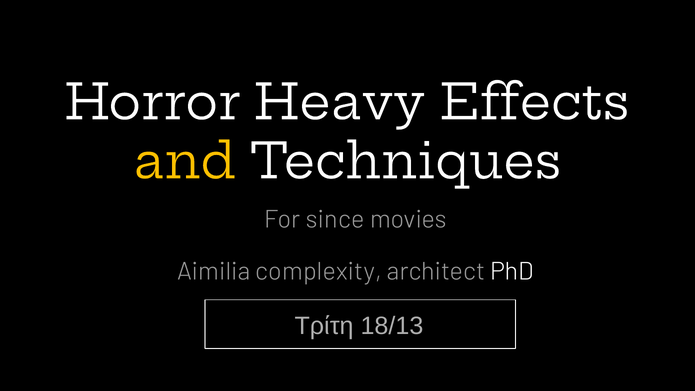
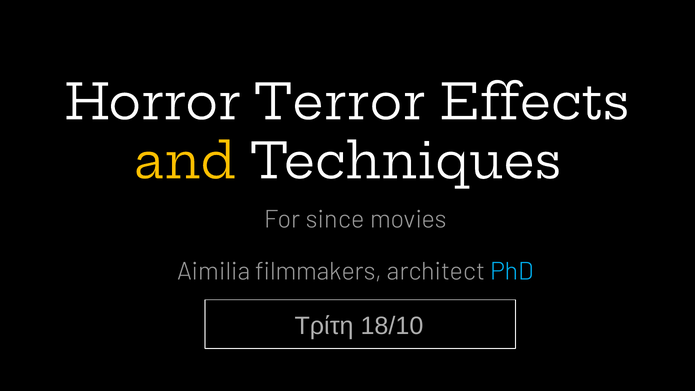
Heavy: Heavy -> Terror (340, 103)
complexity: complexity -> filmmakers (319, 271)
PhD colour: white -> light blue (512, 271)
18/13: 18/13 -> 18/10 (392, 326)
